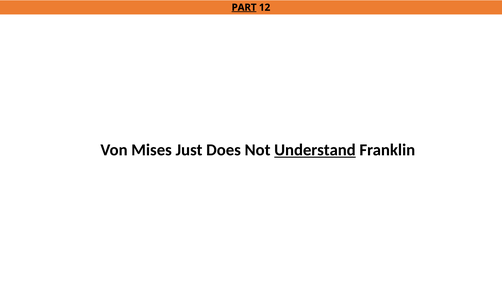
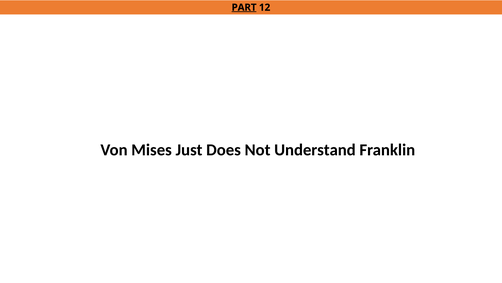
Understand underline: present -> none (315, 150)
